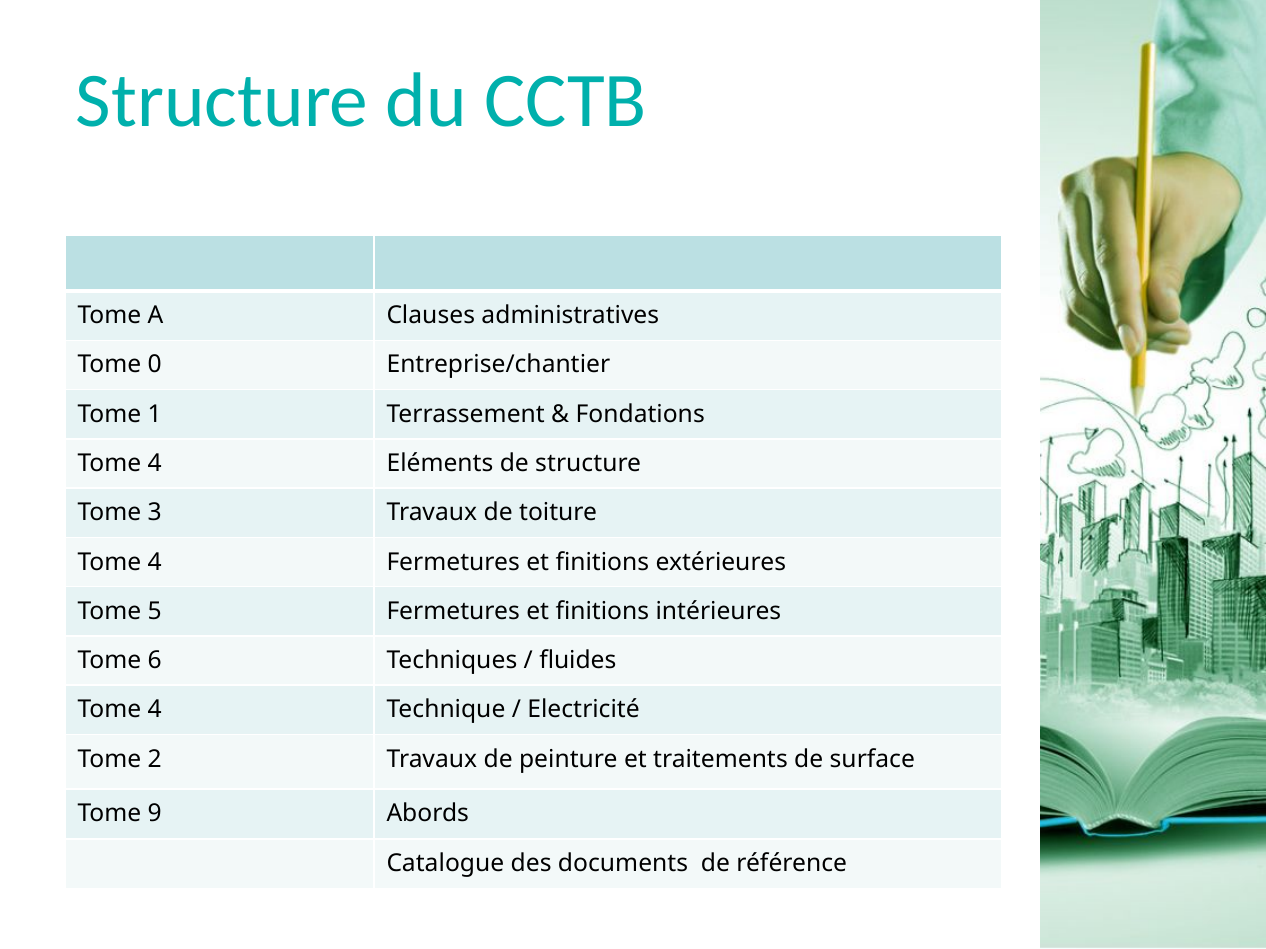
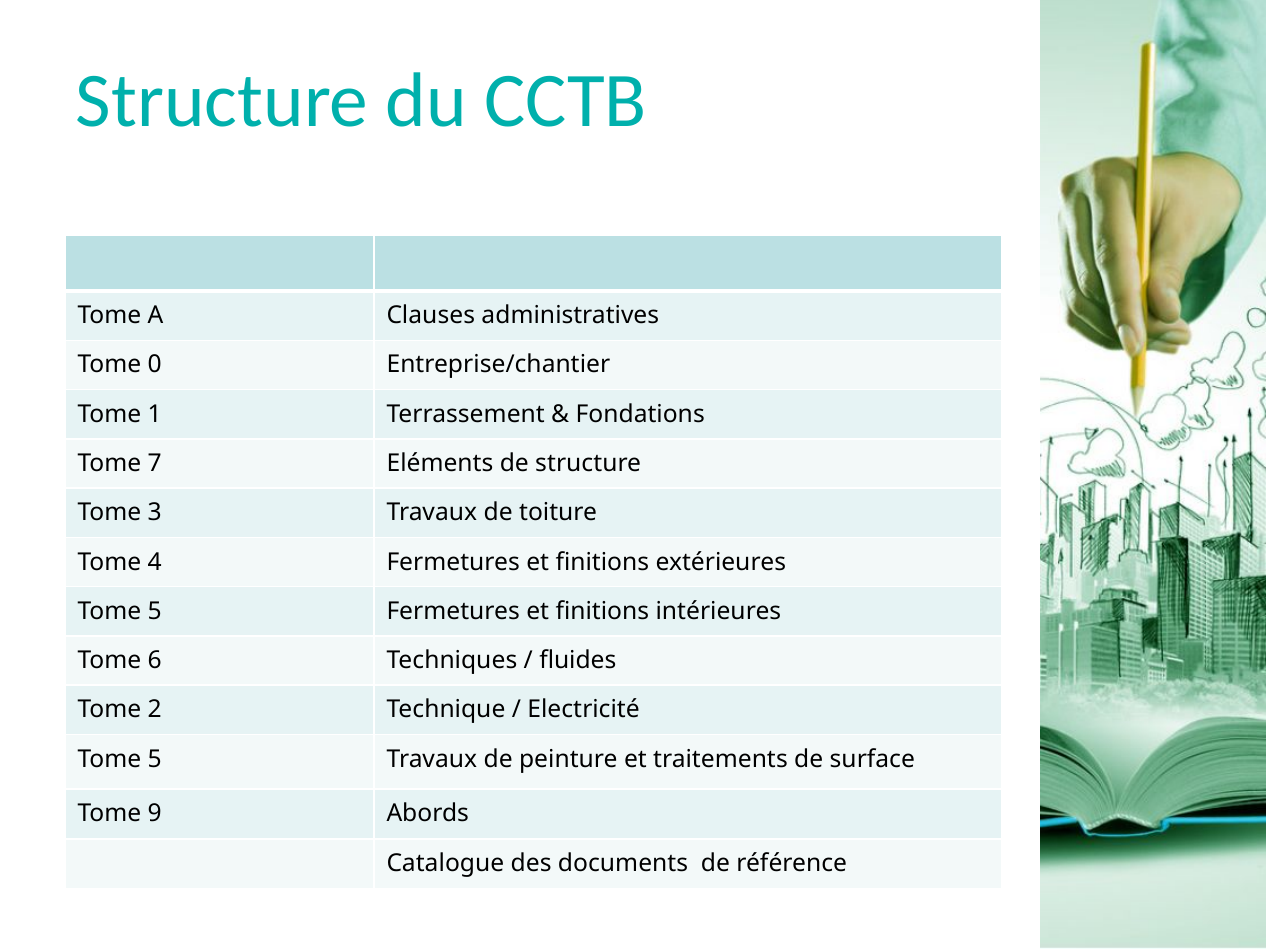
4: 4 -> 7 (155, 464)
4: 4 -> 2 (155, 710)
2: 2 -> 5 (155, 759)
